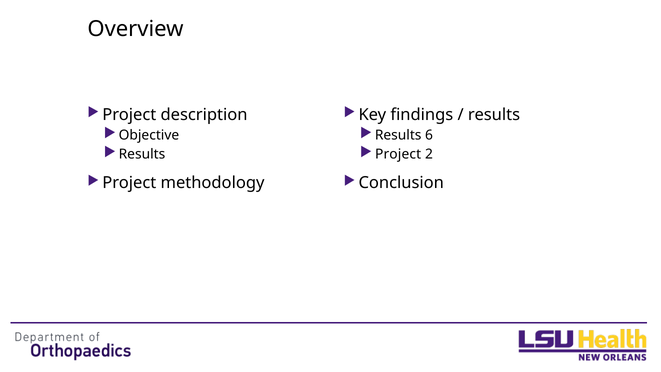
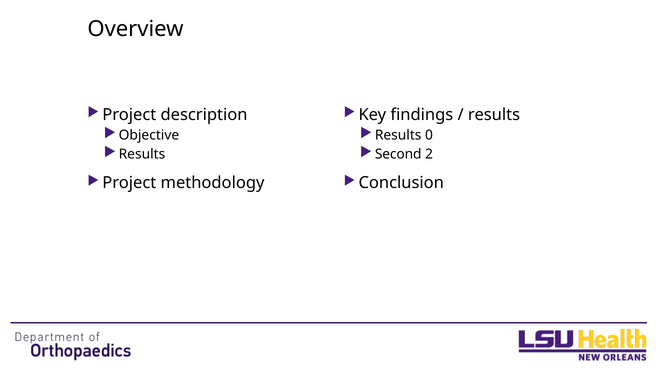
6: 6 -> 0 (429, 135)
Project: Project -> Second (398, 154)
